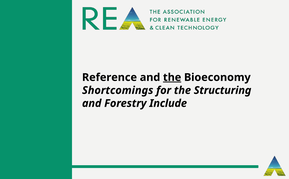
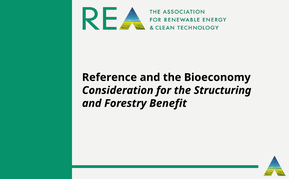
the underline: present -> none (172, 77)
Shortcomings: Shortcomings -> Consideration (118, 90)
Include: Include -> Benefit (168, 103)
